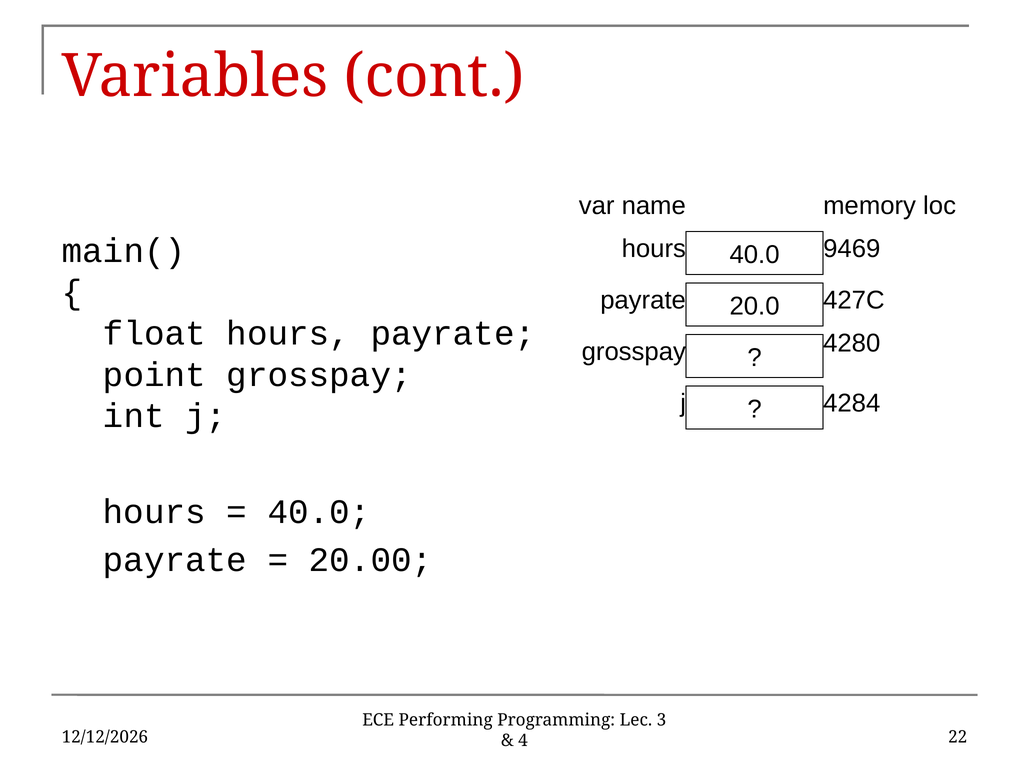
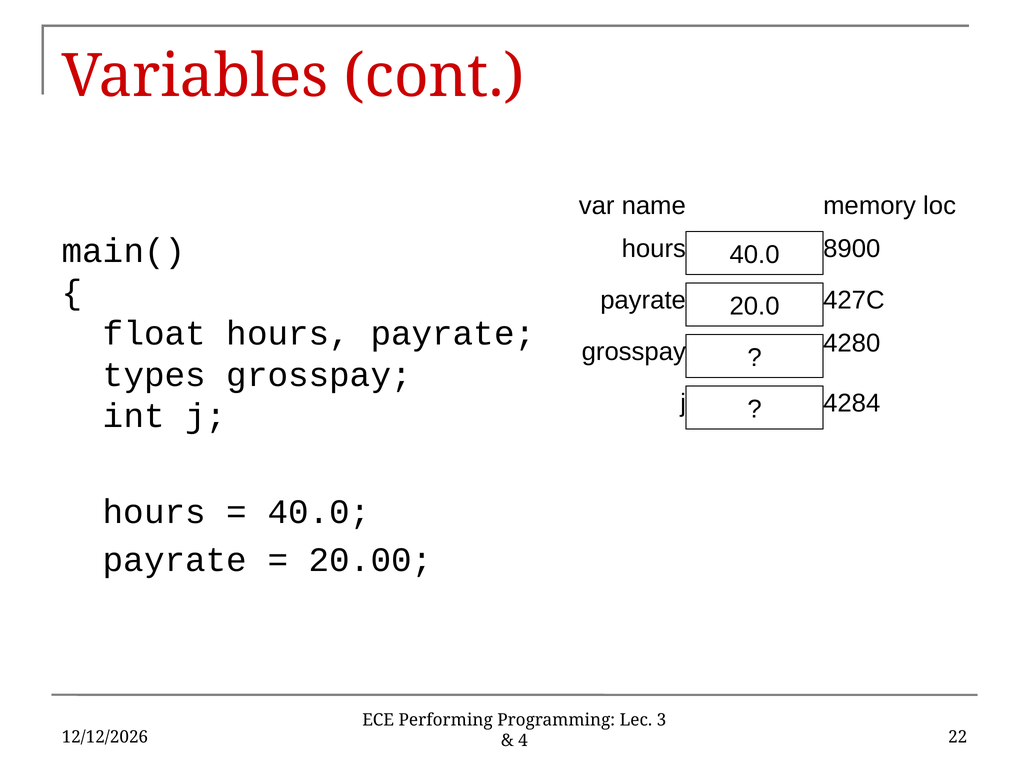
9469: 9469 -> 8900 (852, 249)
point: point -> types (154, 375)
